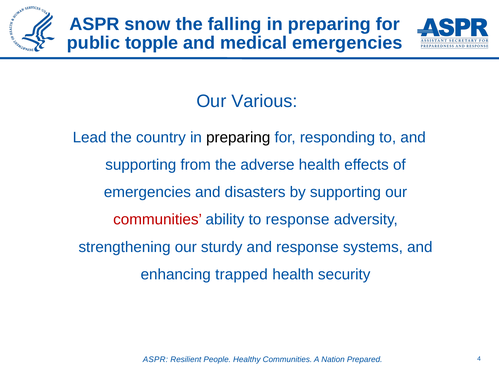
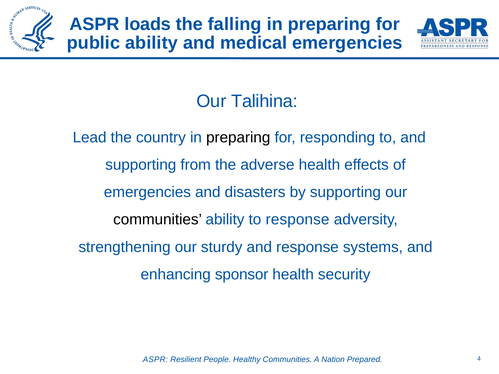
snow: snow -> loads (148, 24)
public topple: topple -> ability (151, 43)
Various: Various -> Talihina (264, 101)
communities colour: red -> black (158, 220)
trapped: trapped -> sponsor (242, 275)
